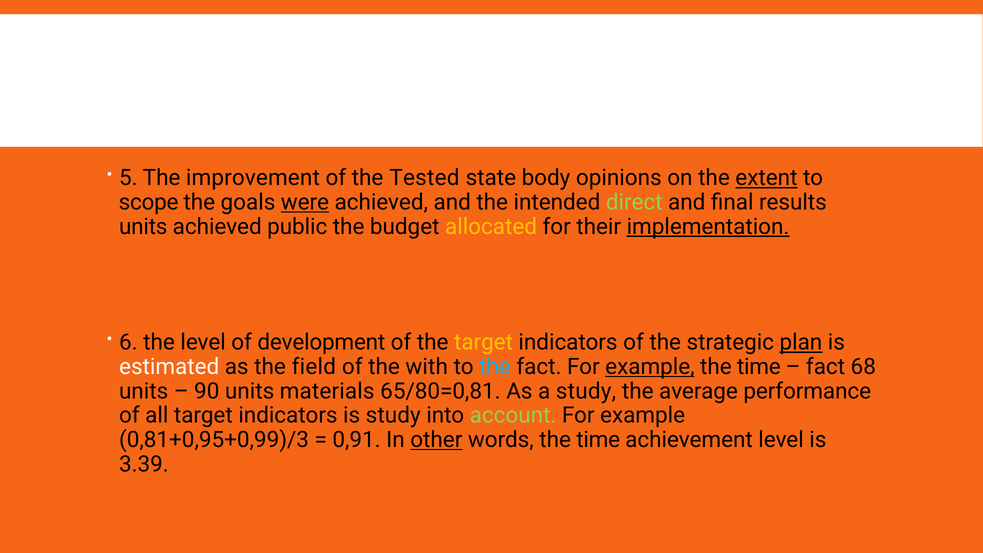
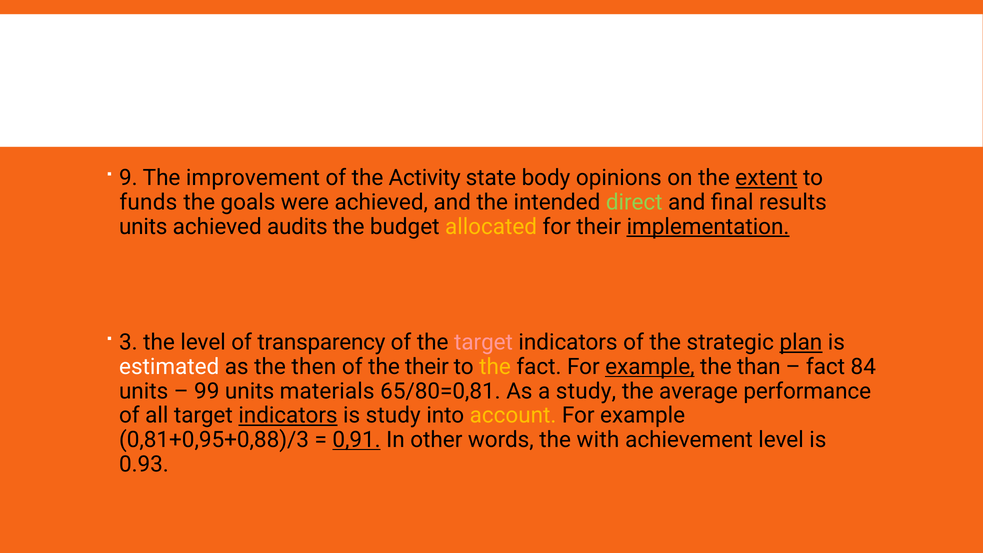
5: 5 -> 9 (128, 178)
Tested: Tested -> Activity (425, 178)
scope: scope -> funds (148, 202)
were underline: present -> none (305, 202)
public: public -> audits (297, 227)
6: 6 -> 3 (128, 342)
development: development -> transparency (321, 342)
target colour: yellow -> pink (484, 342)
field: field -> then (314, 367)
the with: with -> their (427, 367)
the colour: light blue -> yellow (495, 367)
time: time -> than (759, 367)
68: 68 -> 84 (863, 367)
90: 90 -> 99 (207, 391)
indicators underline: none -> present (288, 415)
account colour: light green -> yellow (513, 415)
0,81+0,95+0,99)/3: 0,81+0,95+0,99)/3 -> 0,81+0,95+0,88)/3 (214, 440)
0,91 underline: none -> present (357, 440)
other underline: present -> none (436, 440)
words the time: time -> with (598, 440)
3.39: 3.39 -> 0.93 (144, 464)
